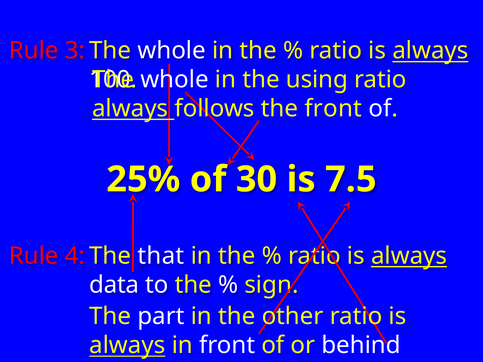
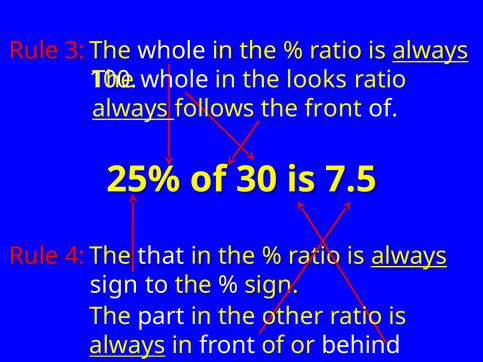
using: using -> looks (317, 80)
data: data -> sign (114, 285)
